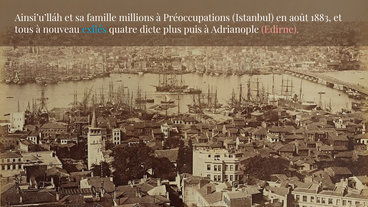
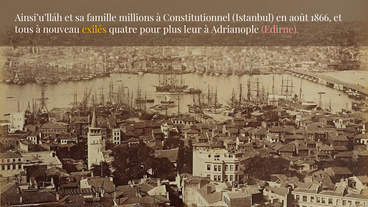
Préoccupations: Préoccupations -> Constitutionnel (197, 18)
1883: 1883 -> 1866 (321, 18)
exilés colour: light blue -> yellow (94, 30)
dicte: dicte -> pour (150, 30)
puis: puis -> leur (193, 30)
